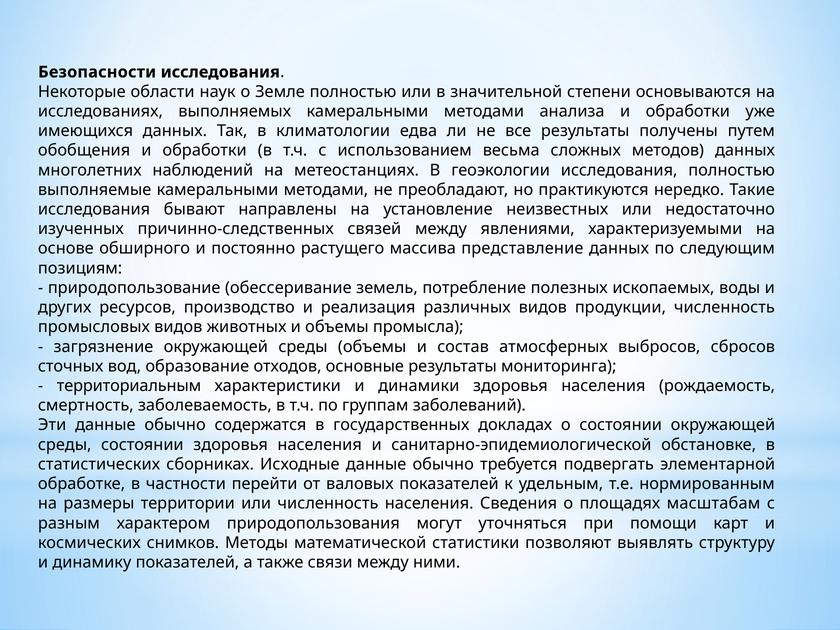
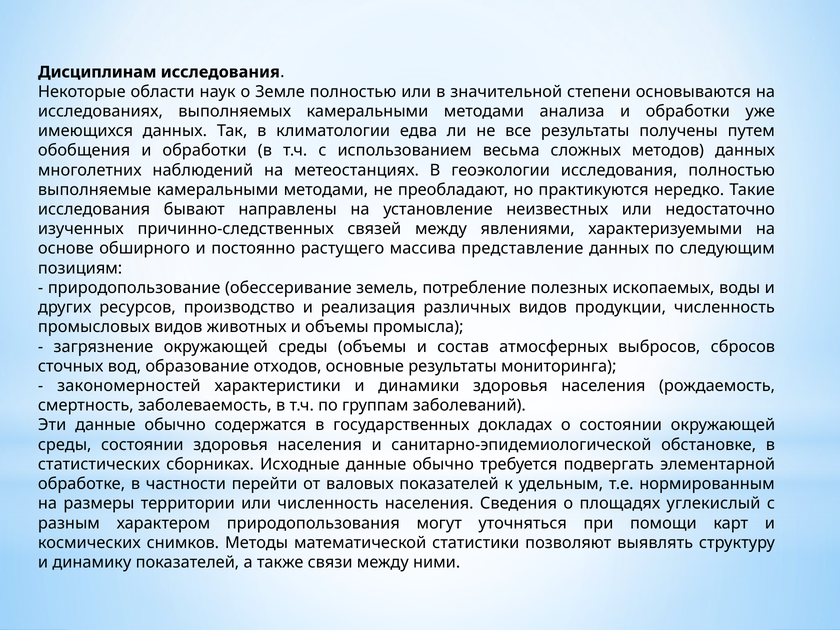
Безопасности: Безопасности -> Дисциплинам (97, 72)
территориальным: территориальным -> закономерностей (129, 386)
масштабам: масштабам -> углекислый (714, 504)
